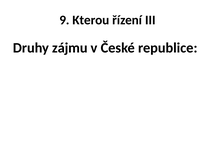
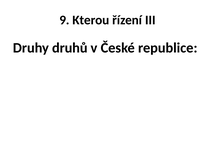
zájmu: zájmu -> druhů (70, 48)
